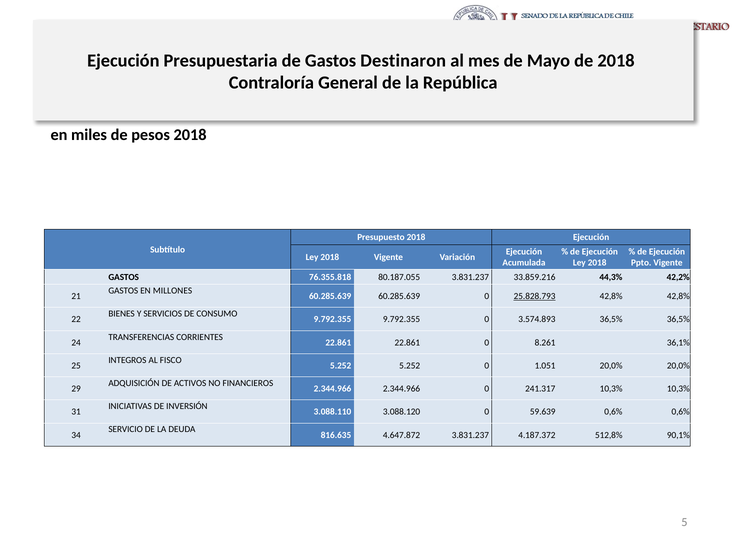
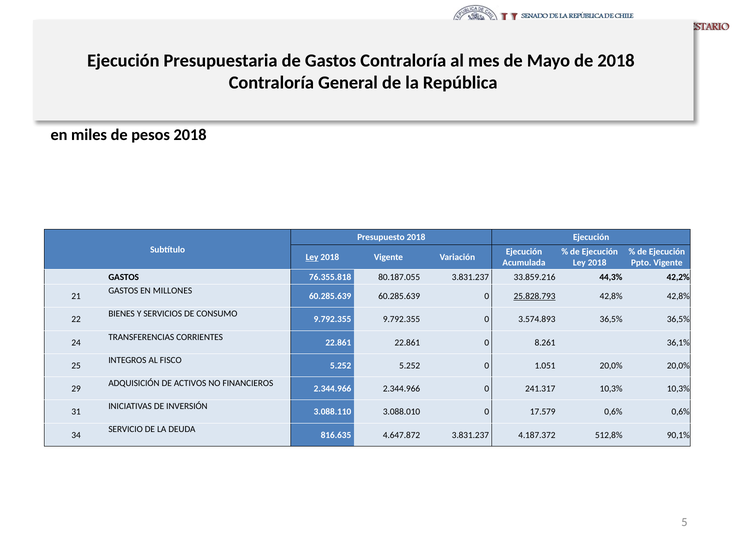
Gastos Destinaron: Destinaron -> Contraloría (403, 61)
Ley underline: none -> present (312, 257)
3.088.120: 3.088.120 -> 3.088.010 (402, 412)
59.639: 59.639 -> 17.579 (543, 412)
